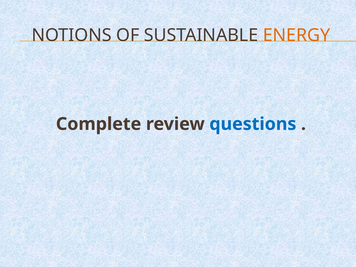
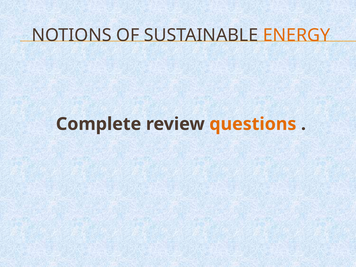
questions colour: blue -> orange (253, 124)
